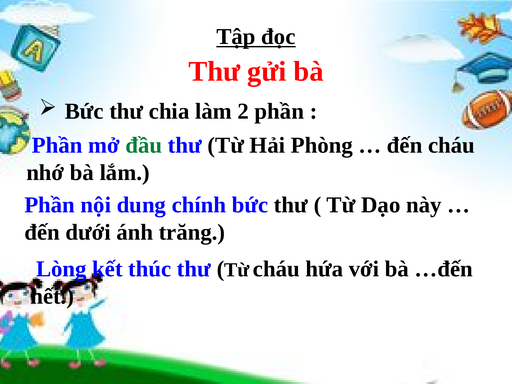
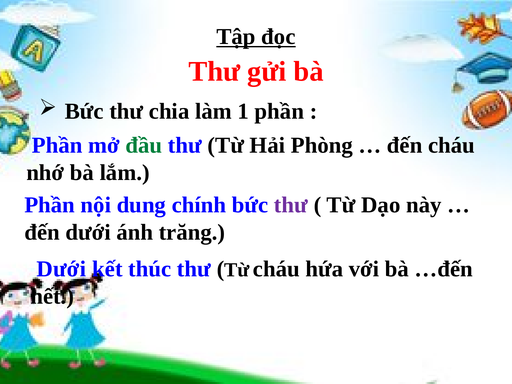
2: 2 -> 1 (243, 111)
thư colour: black -> purple (291, 205)
Lòng: Lòng -> Dưới (61, 269)
